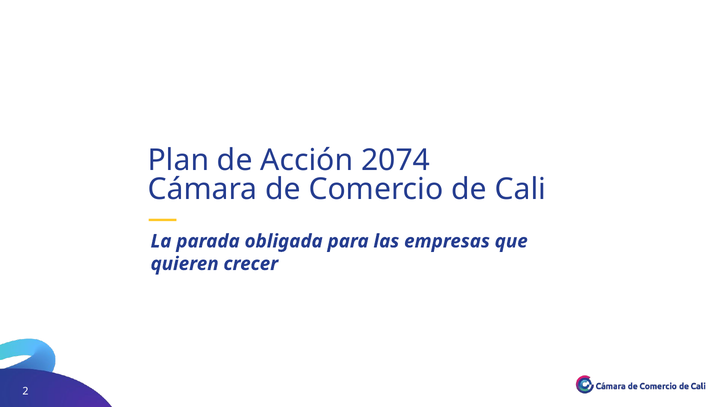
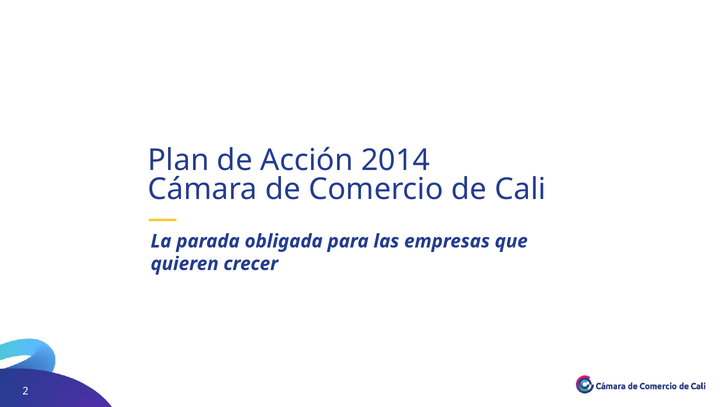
2074: 2074 -> 2014 (396, 160)
